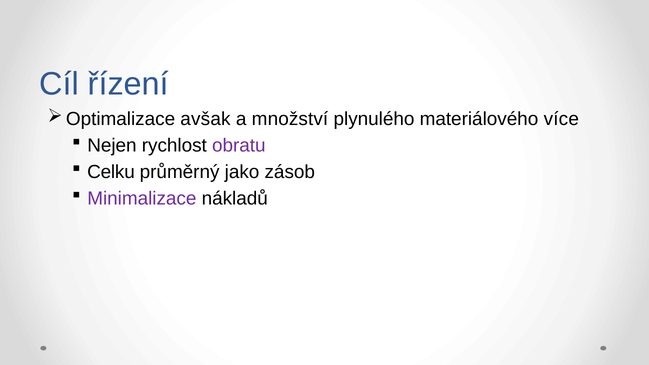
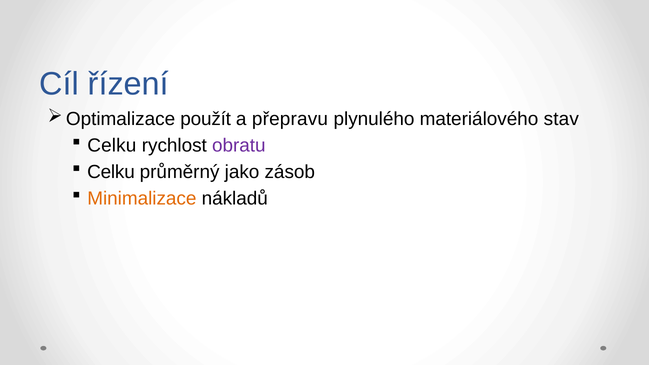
avšak: avšak -> použít (206, 119)
množství: množství -> přepravu (290, 119)
více: více -> stav (561, 119)
Nejen: Nejen -> Celku (112, 145)
Minimalizace colour: purple -> orange (142, 198)
